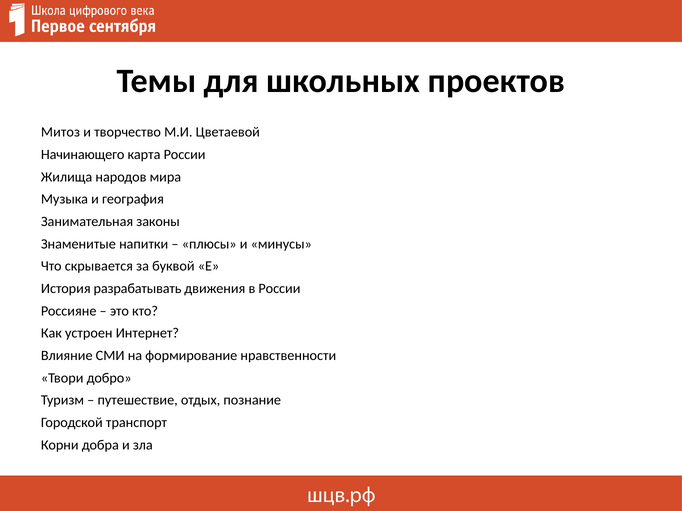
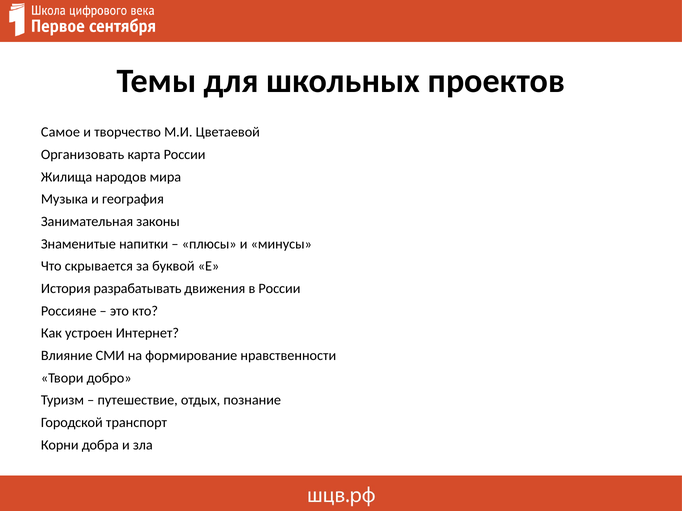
Митоз: Митоз -> Самое (60, 132)
Начинающего: Начинающего -> Организовать (83, 155)
